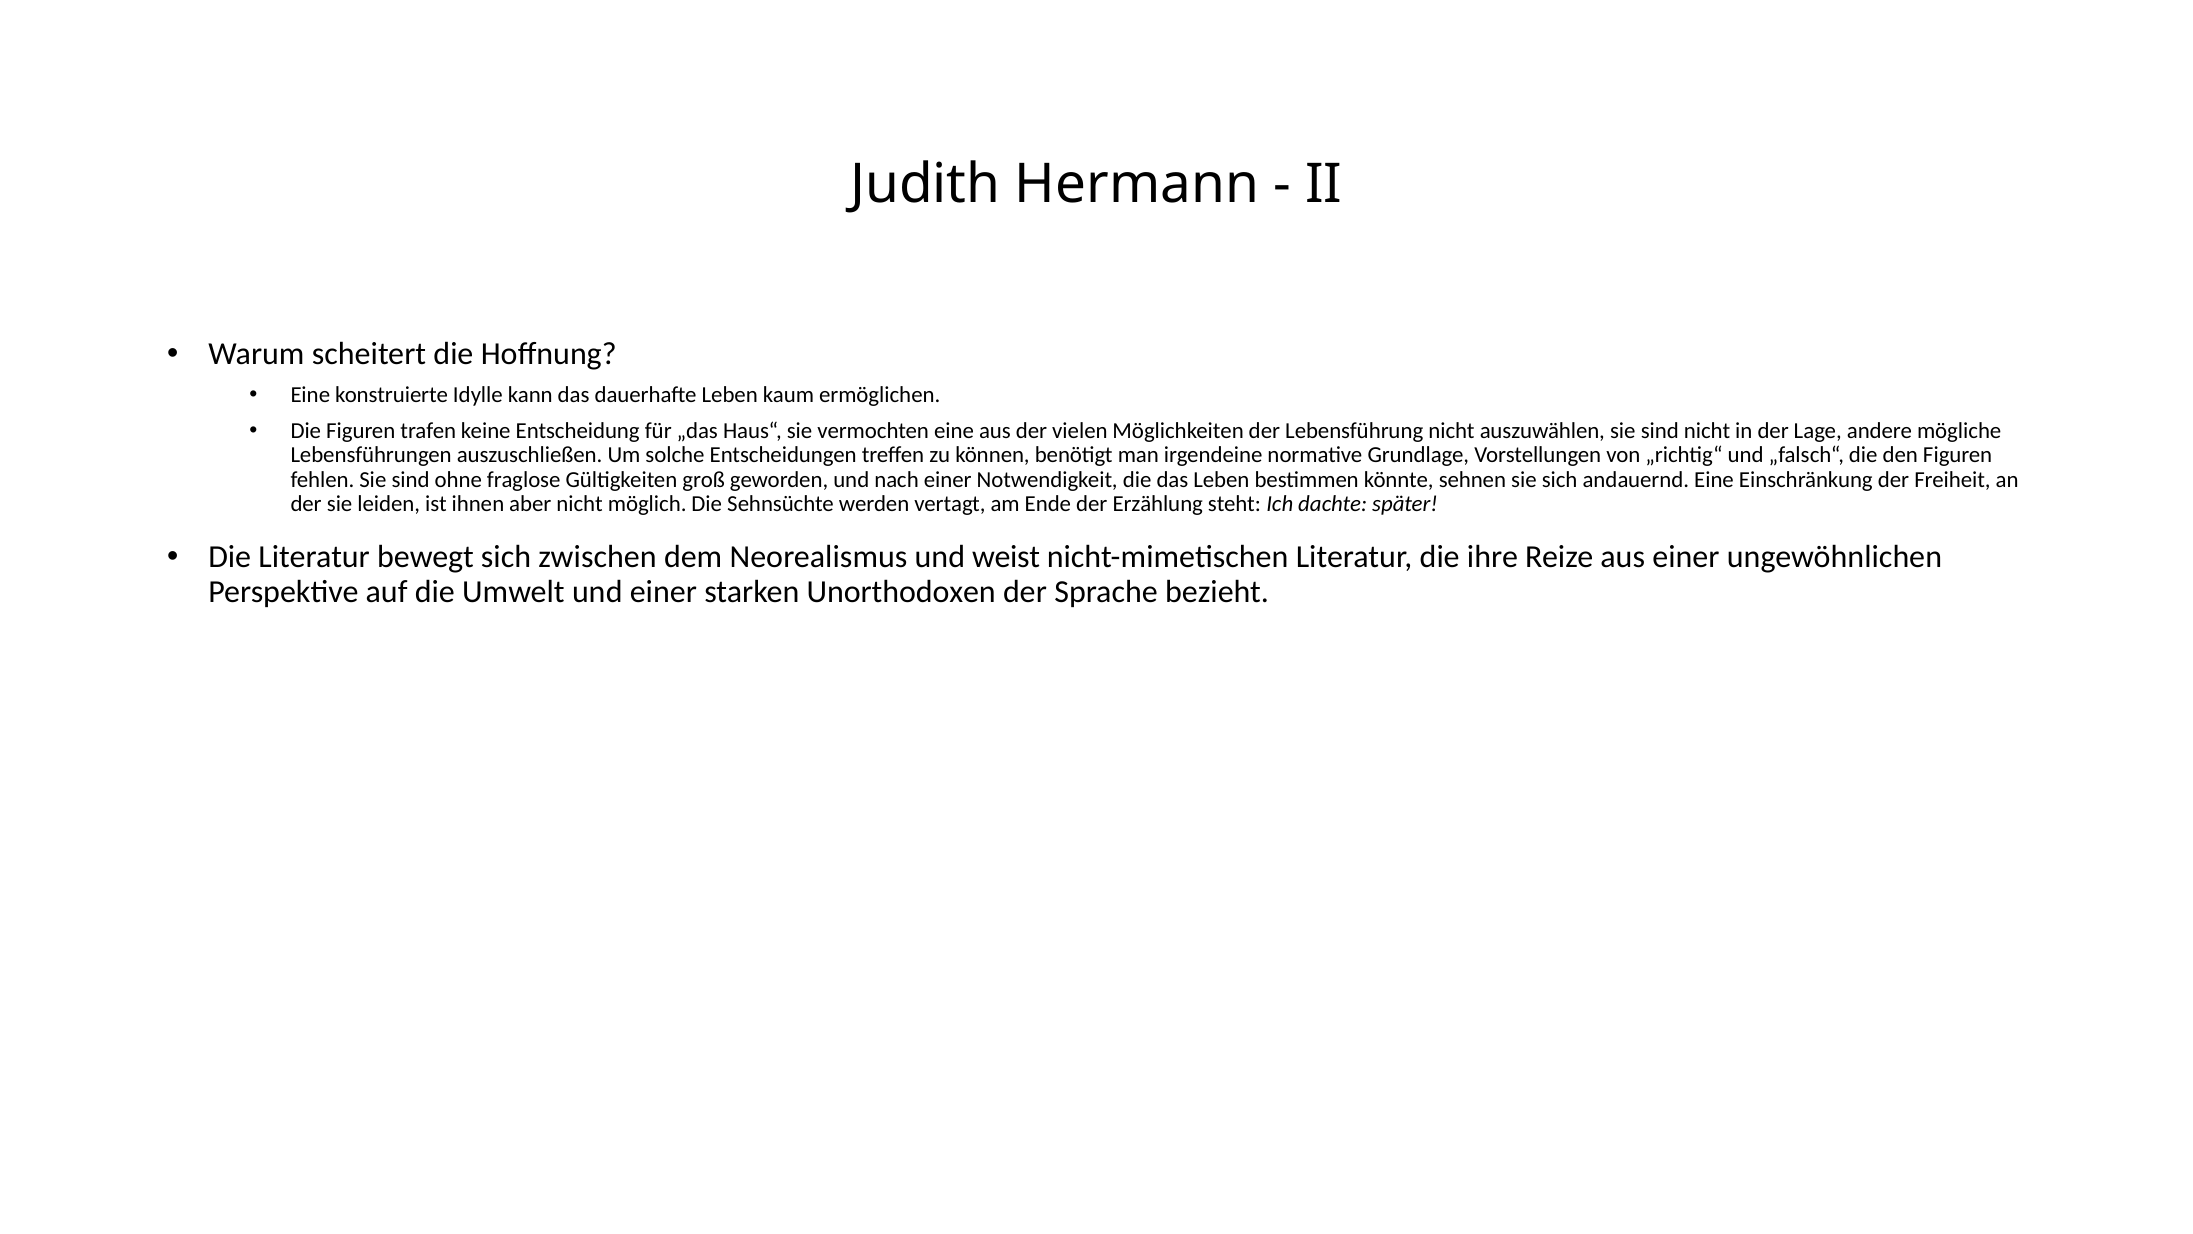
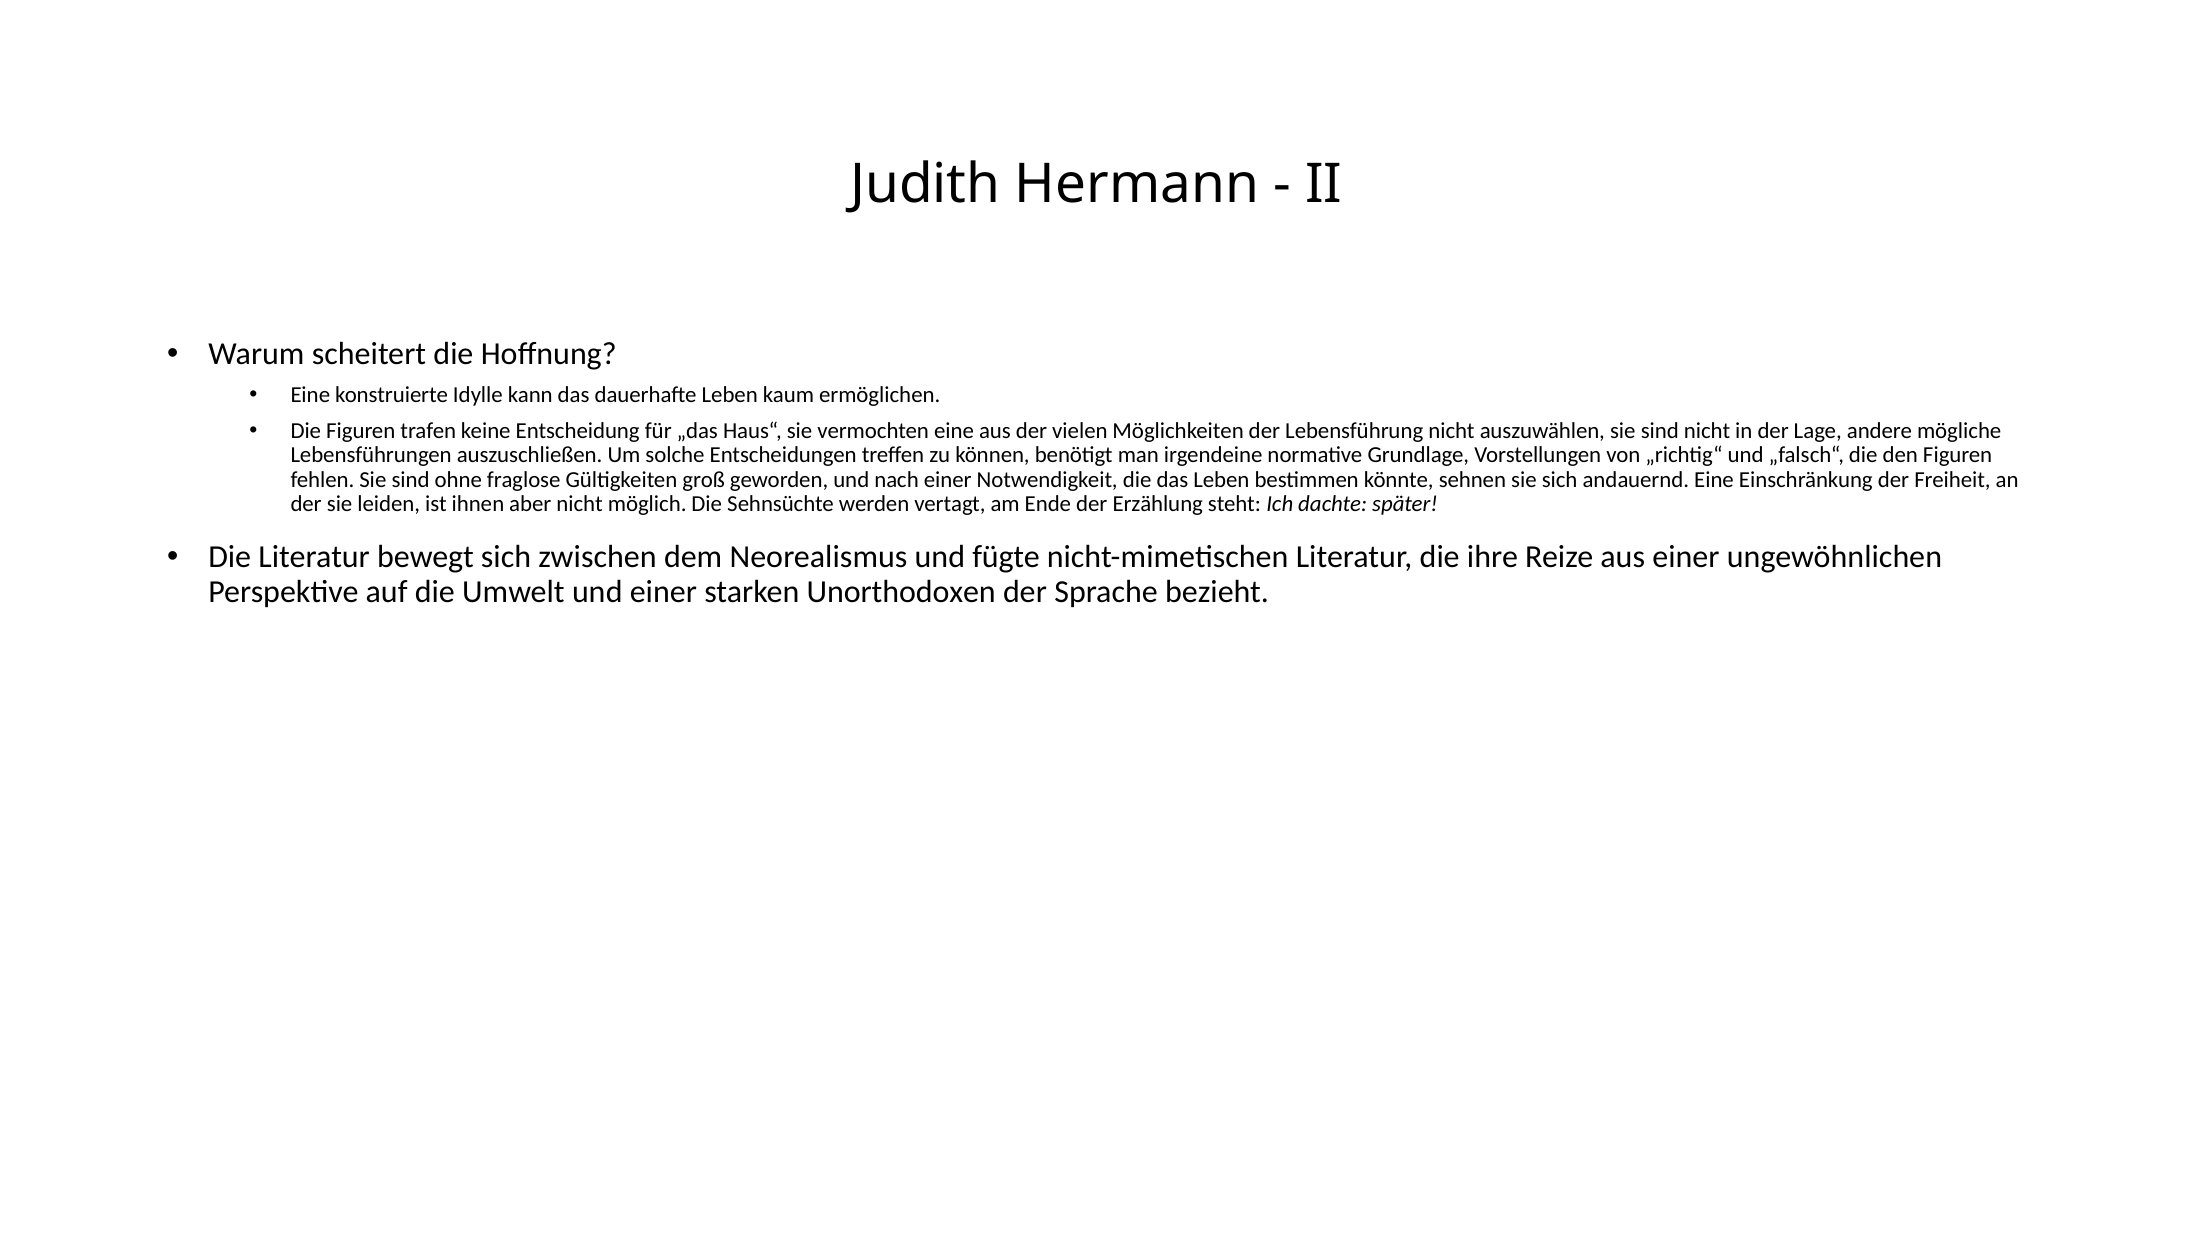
weist: weist -> fügte (1006, 557)
